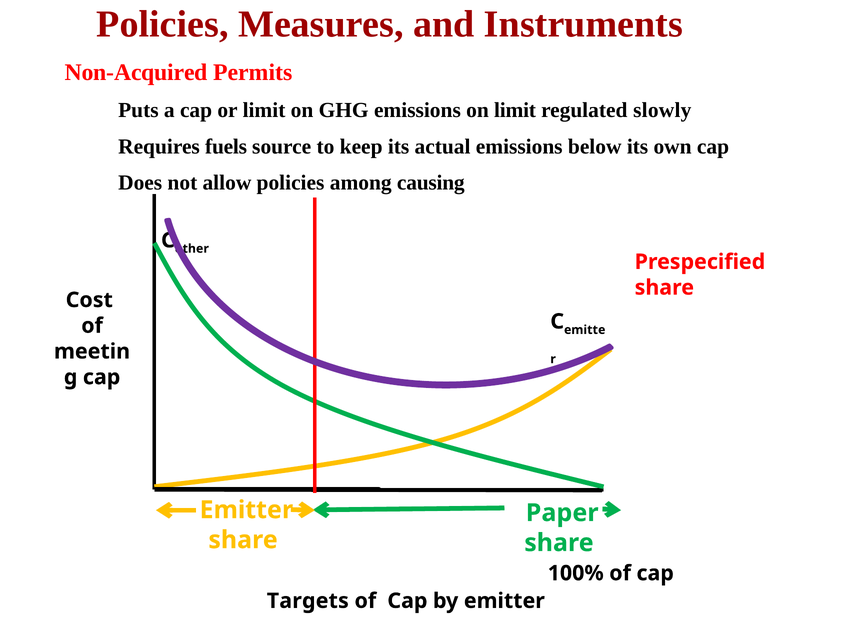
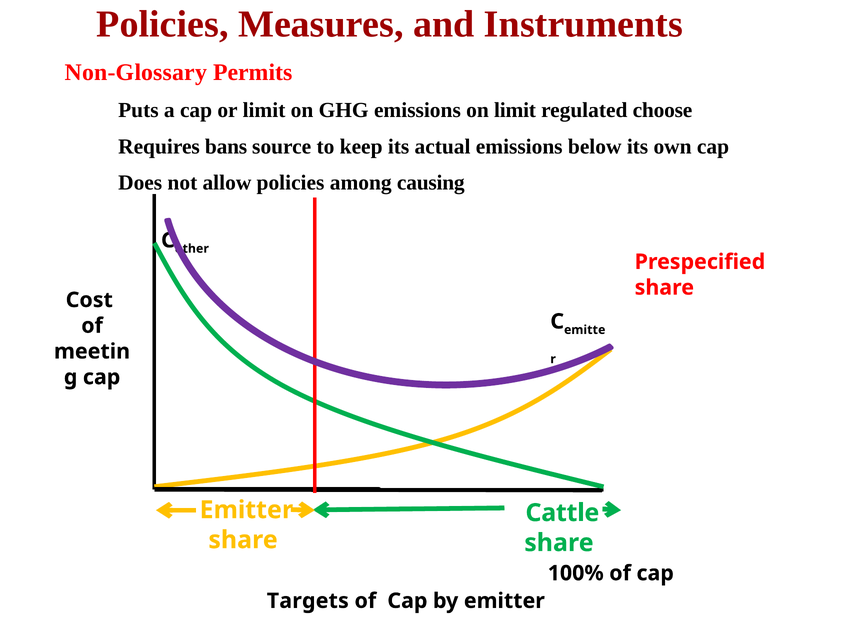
Non-Acquired: Non-Acquired -> Non-Glossary (136, 73)
slowly: slowly -> choose (662, 110)
fuels: fuels -> bans (226, 146)
Paper: Paper -> Cattle (562, 513)
